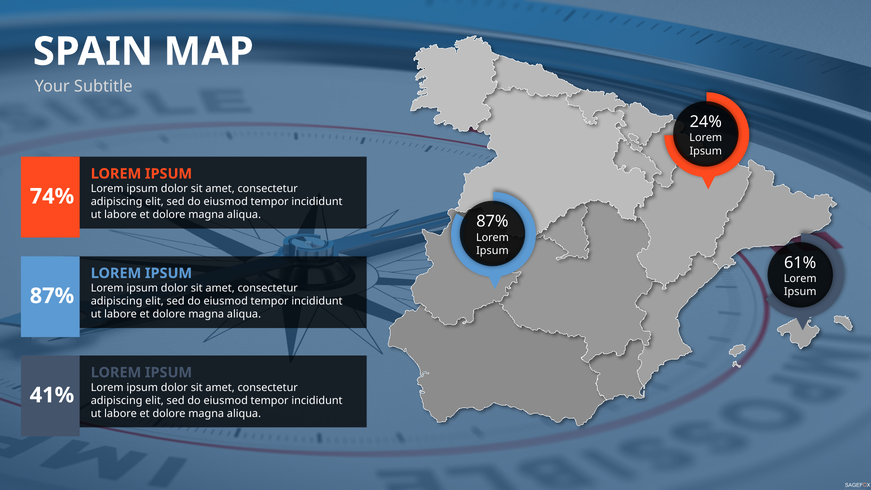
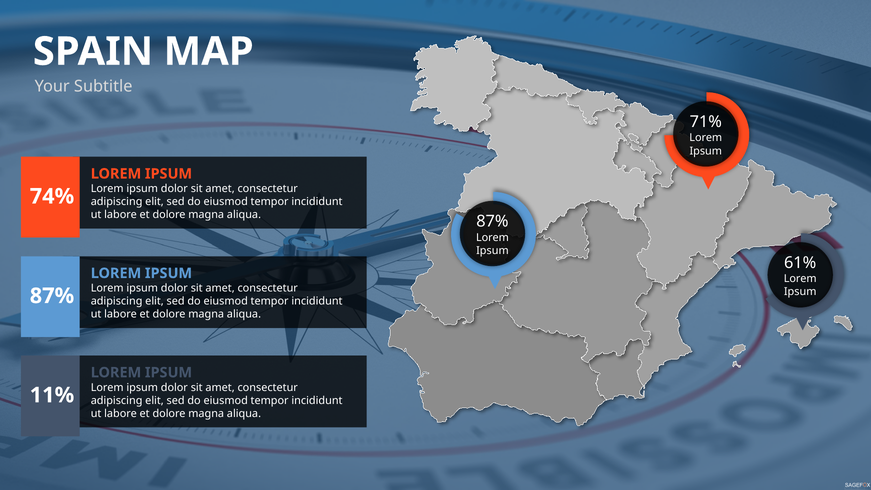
24%: 24% -> 71% (706, 122)
41%: 41% -> 11% (52, 395)
